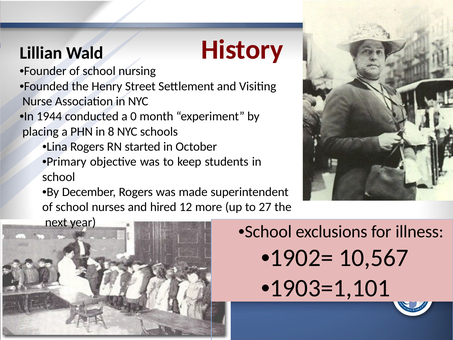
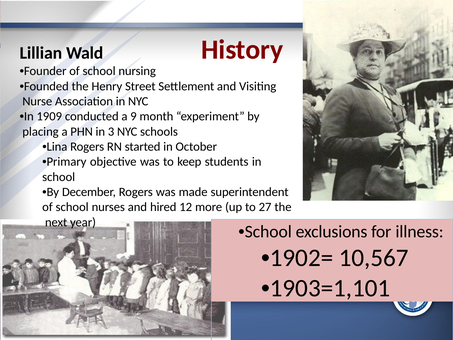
1944: 1944 -> 1909 (49, 116)
0: 0 -> 9 (133, 116)
8: 8 -> 3 (111, 131)
